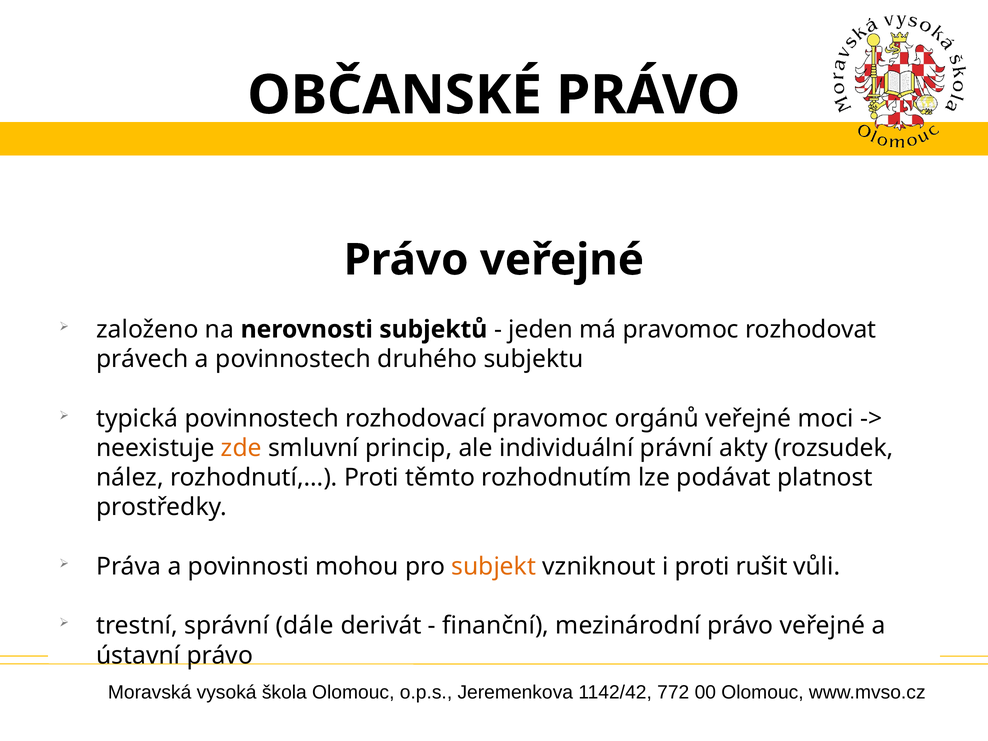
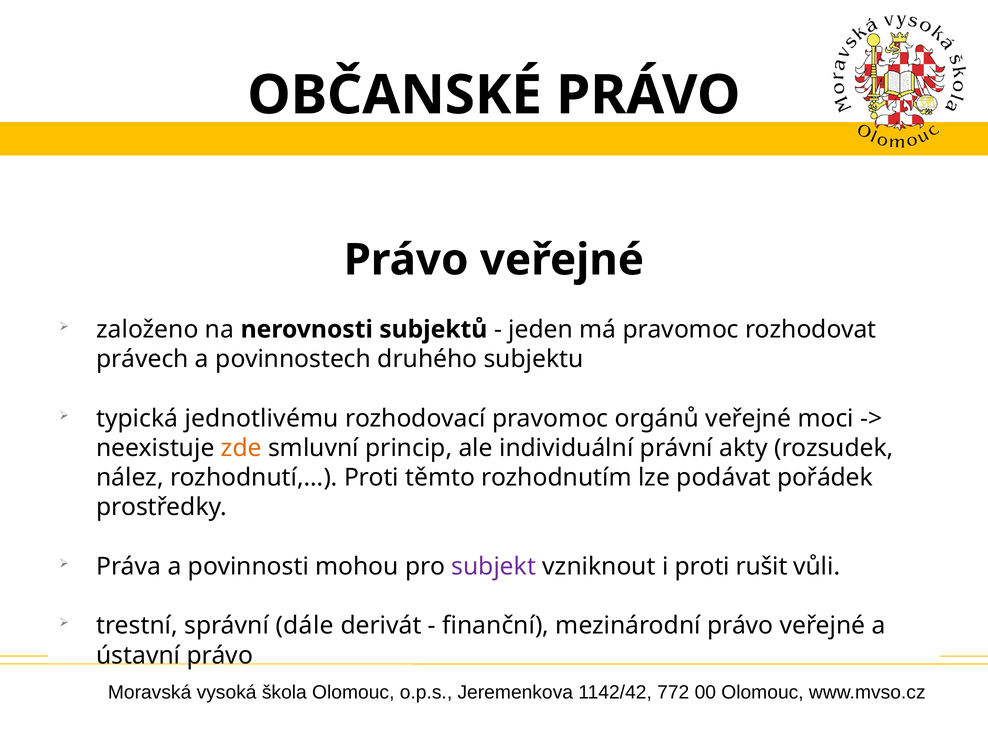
typická povinnostech: povinnostech -> jednotlivému (262, 418)
platnost: platnost -> pořádek (825, 478)
subjekt colour: orange -> purple (494, 567)
